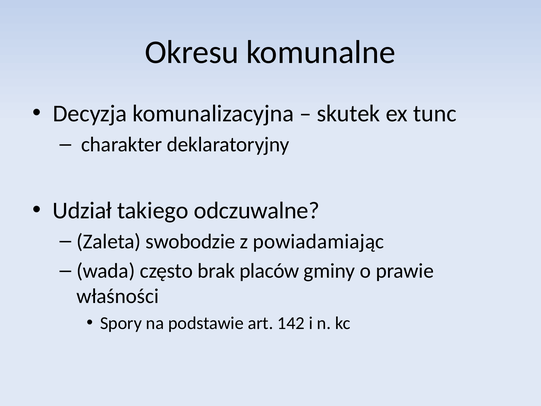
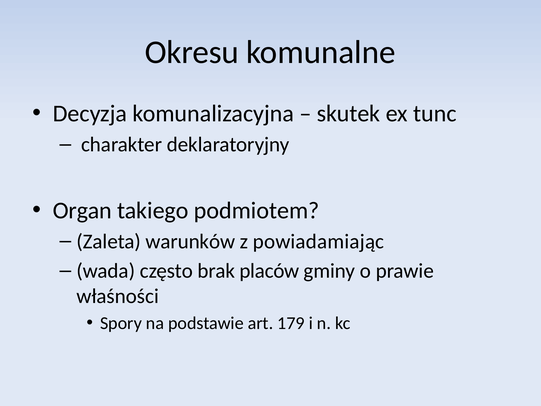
Udział: Udział -> Organ (82, 210)
odczuwalne: odczuwalne -> podmiotem (257, 210)
swobodzie: swobodzie -> warunków (190, 241)
142: 142 -> 179 (291, 323)
